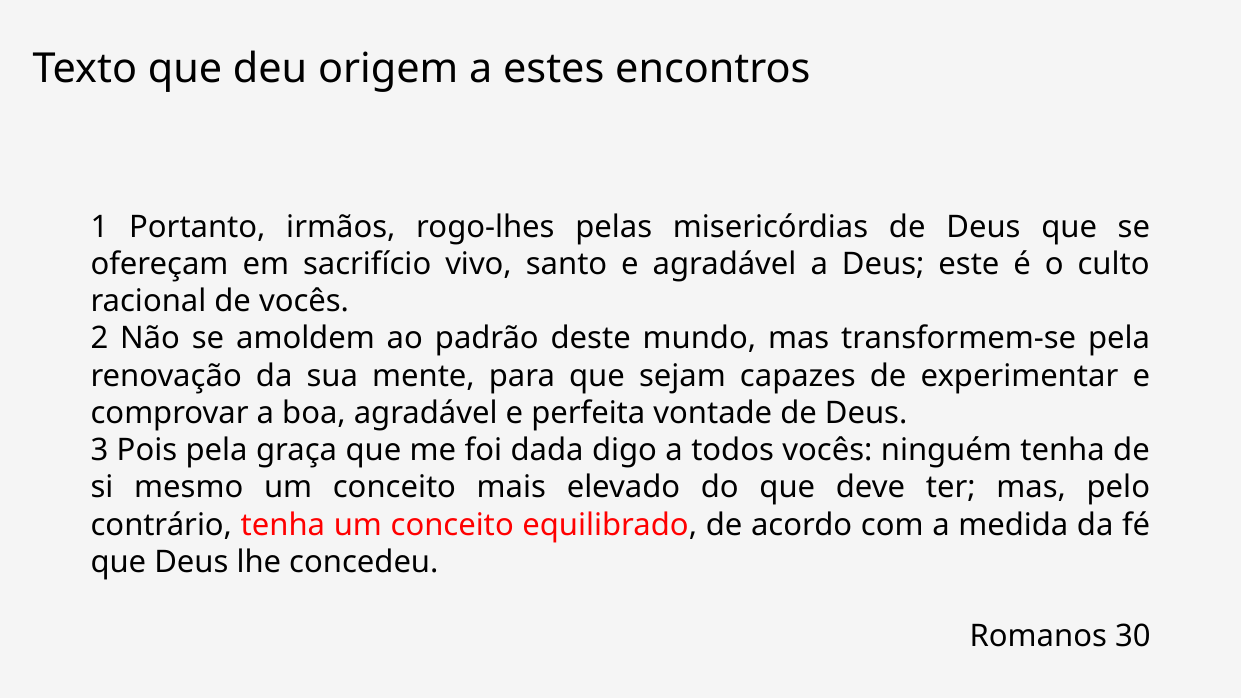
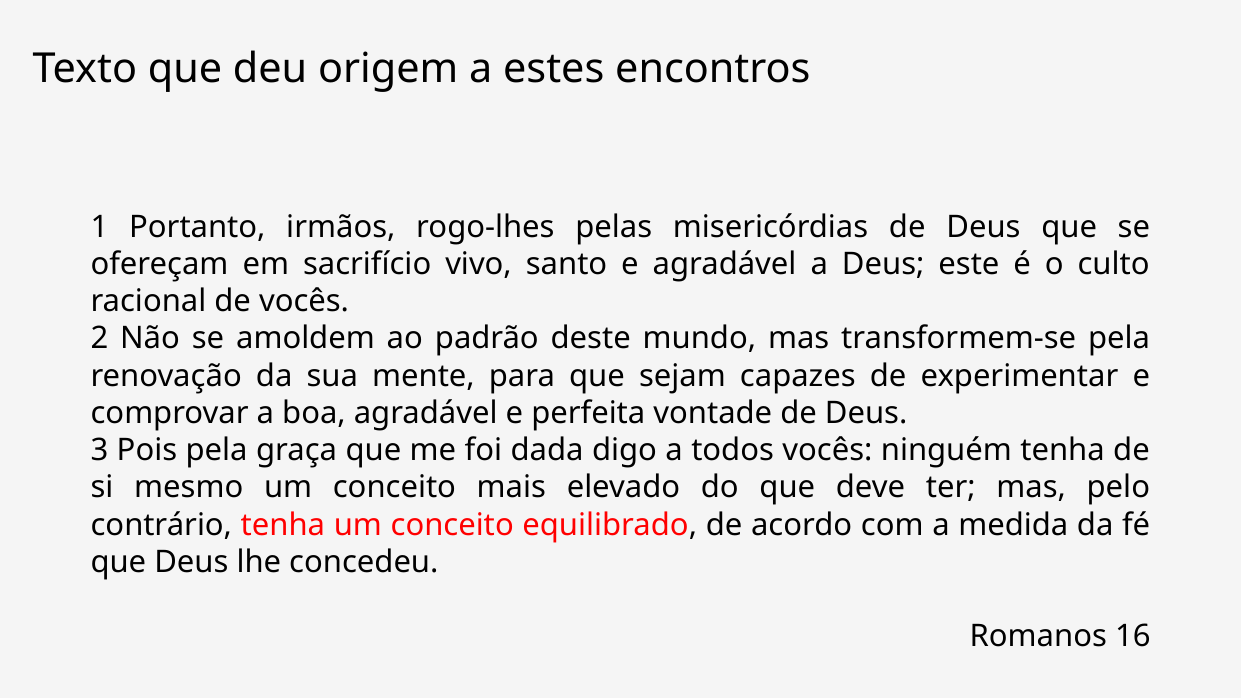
30: 30 -> 16 (1133, 637)
